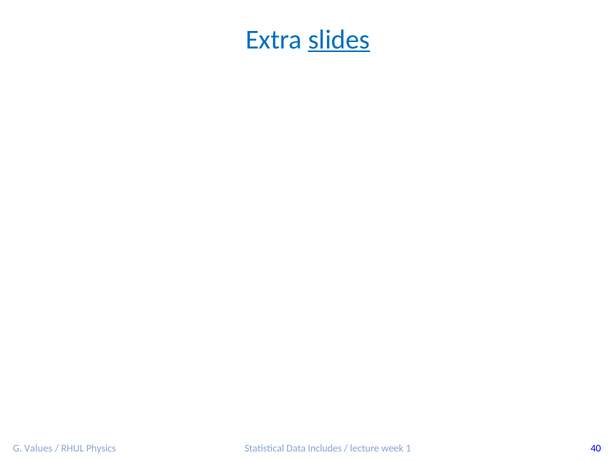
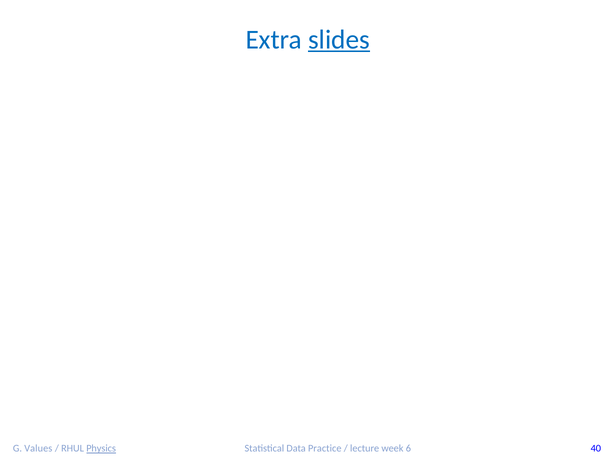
Physics underline: none -> present (101, 449)
Includes: Includes -> Practice (325, 449)
1: 1 -> 6 (408, 449)
